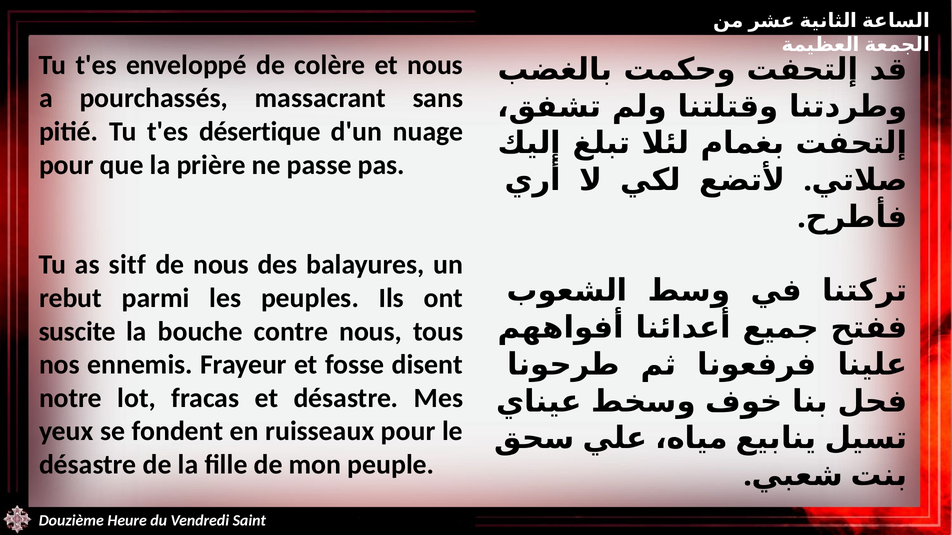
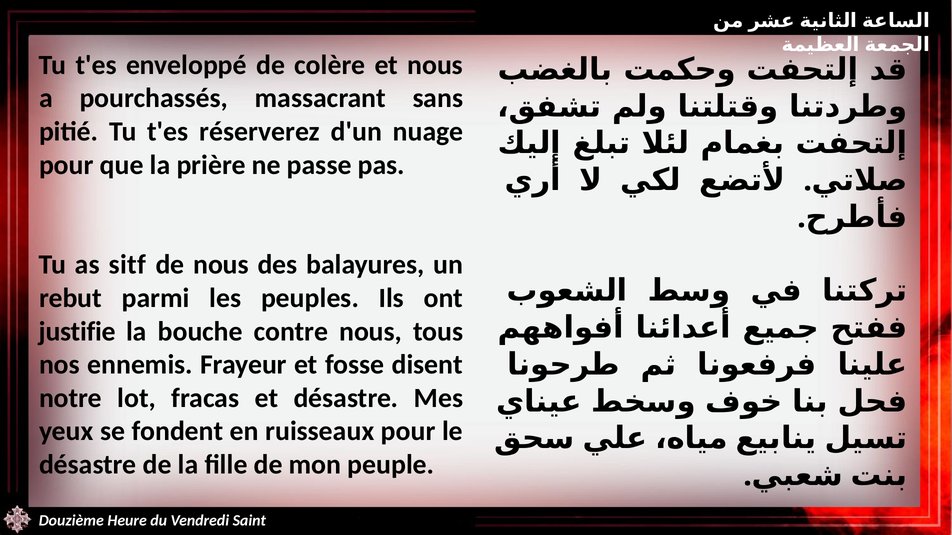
désertique: désertique -> réserverez (260, 132)
suscite: suscite -> justifie (77, 332)
